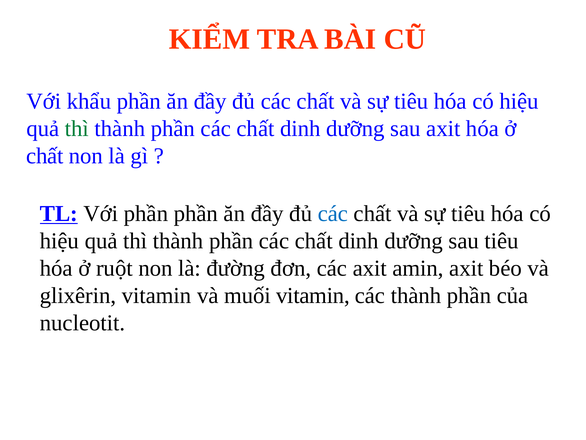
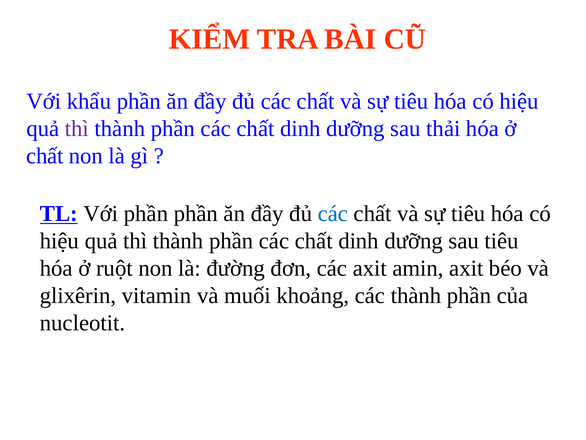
thì colour: green -> purple (77, 129)
sau axit: axit -> thải (443, 129)
muối vitamin: vitamin -> khoảng (313, 295)
